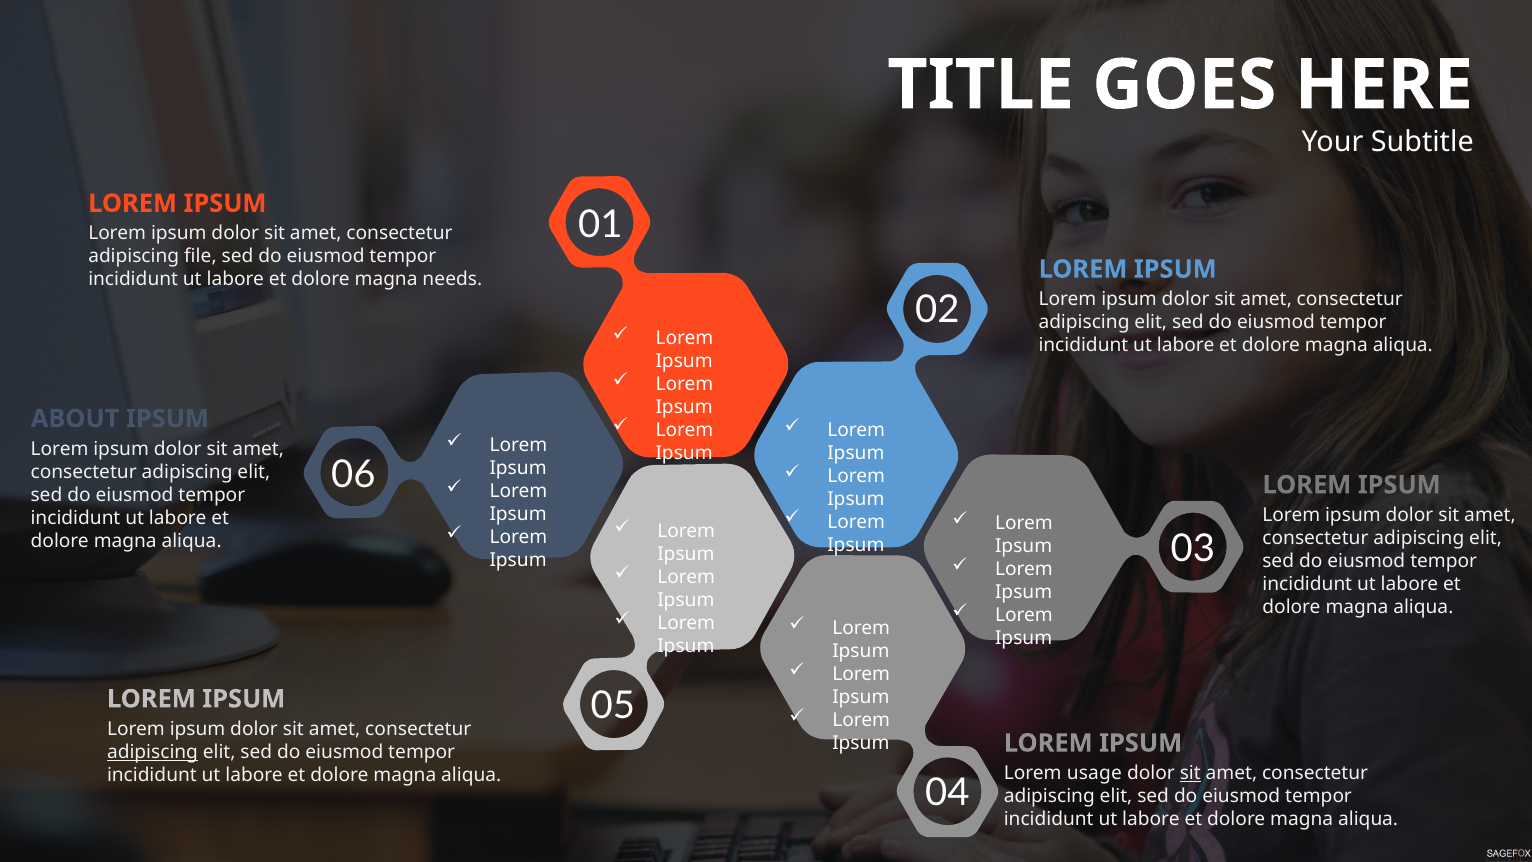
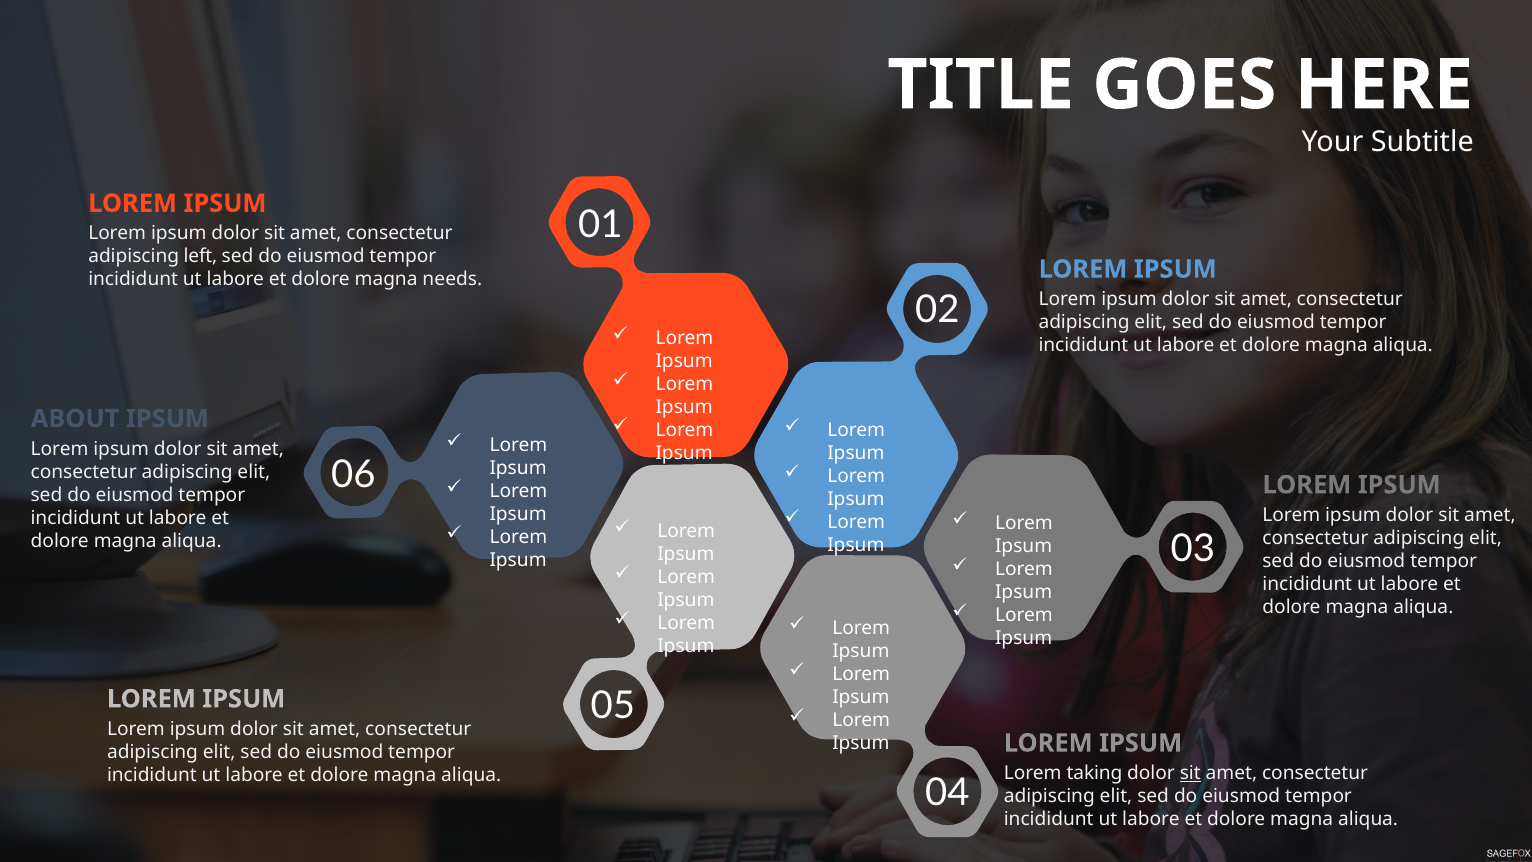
file: file -> left (201, 257)
adipiscing underline: present -> none (153, 752)
usage: usage -> taking (1095, 773)
